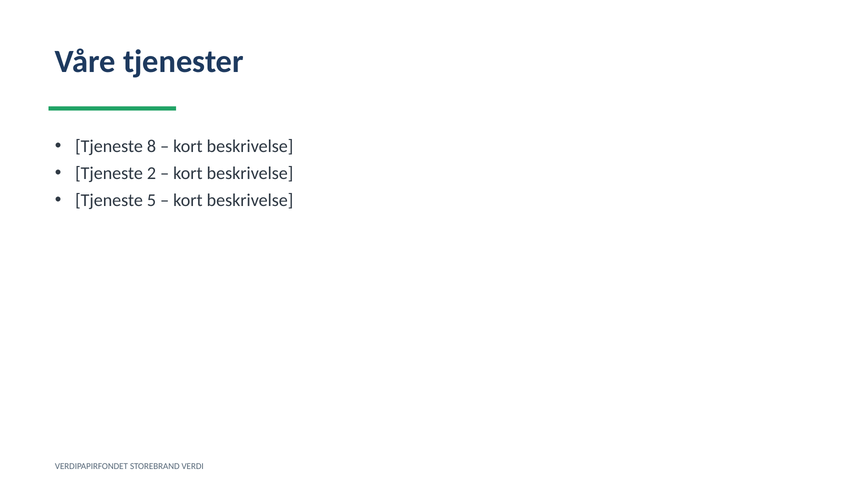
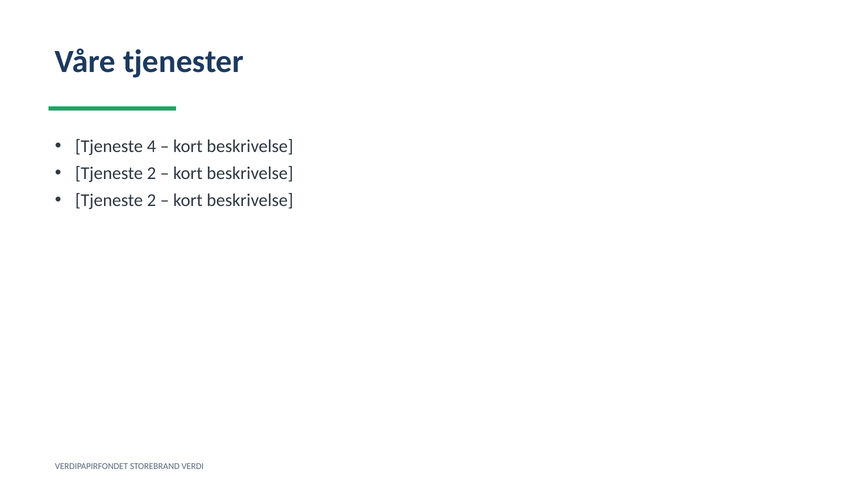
8: 8 -> 4 (151, 146)
5: 5 -> 2 (151, 200)
